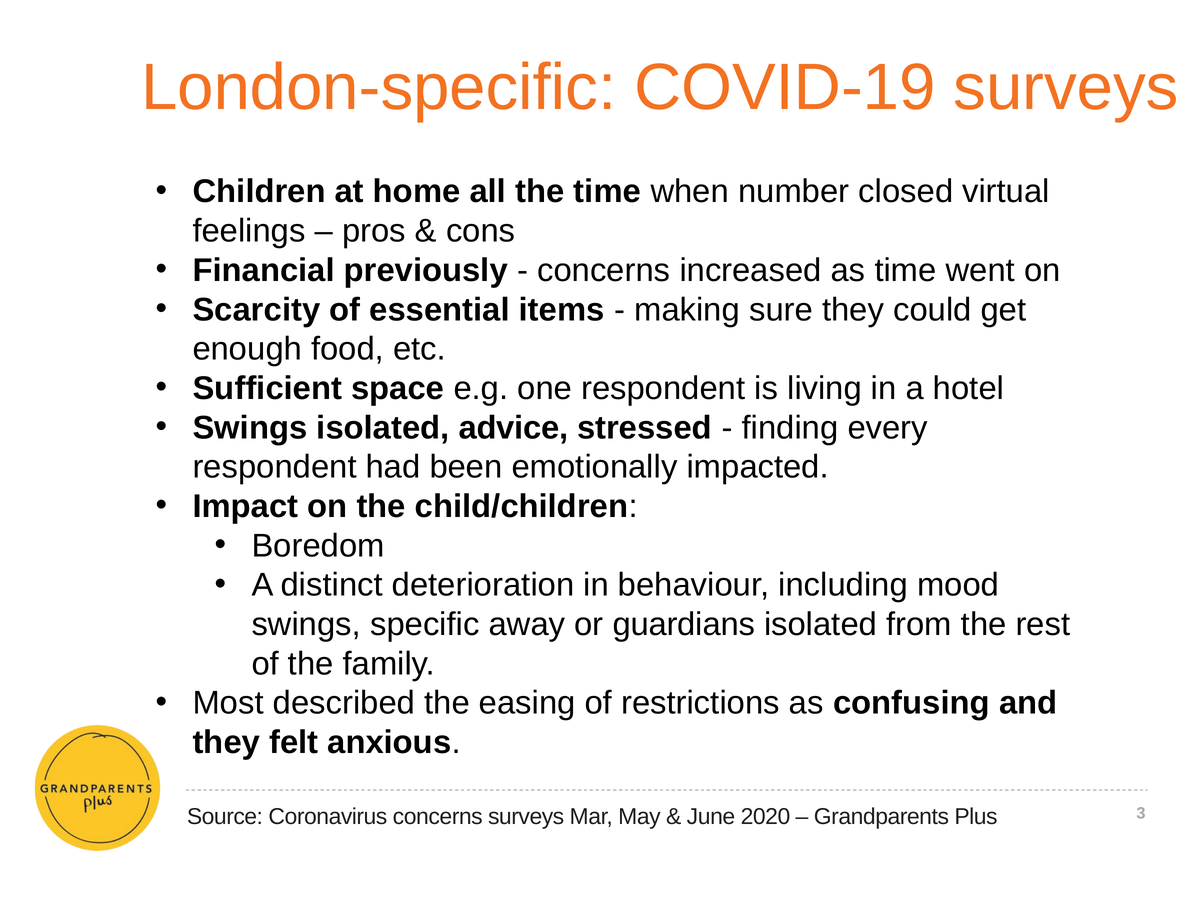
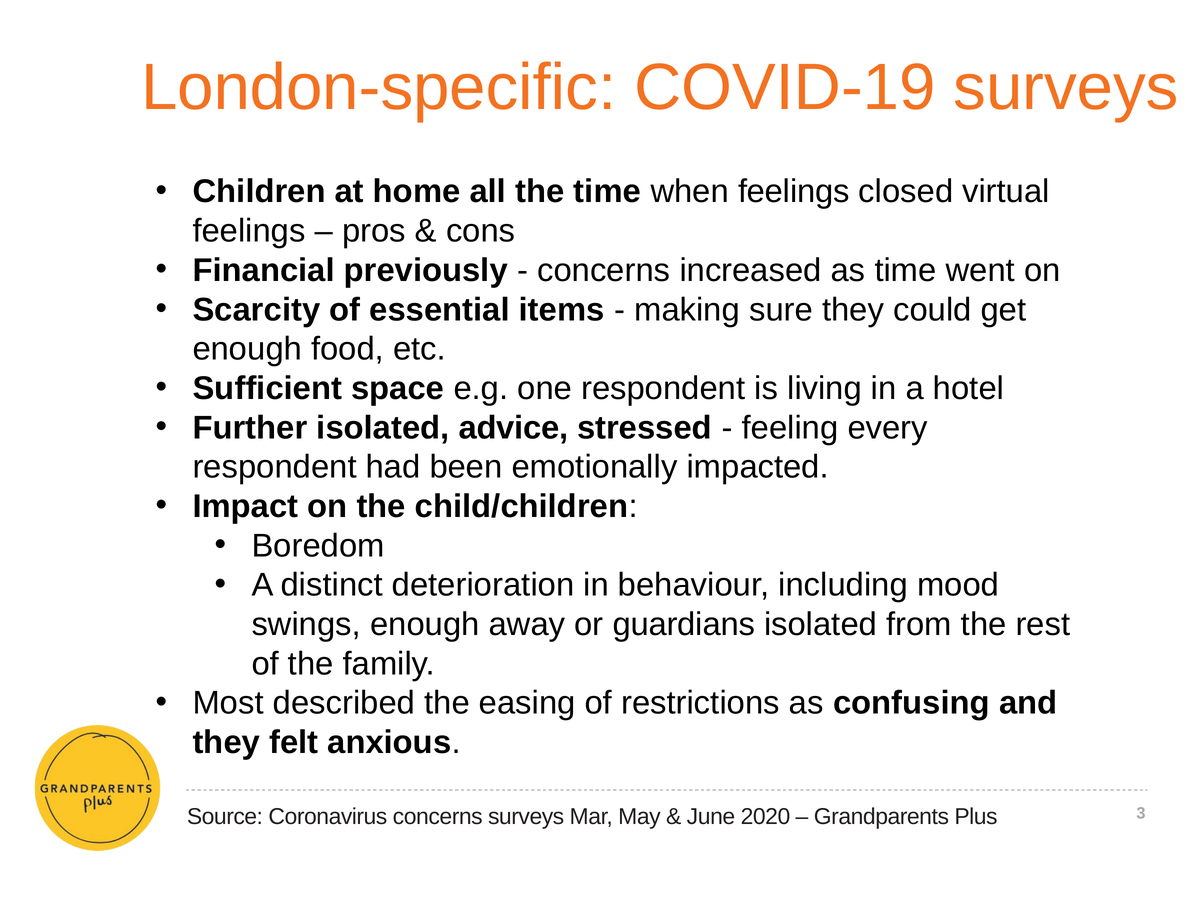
when number: number -> feelings (794, 192)
Swings: Swings -> Further (250, 428)
finding: finding -> feeling (790, 428)
swings specific: specific -> enough (425, 624)
